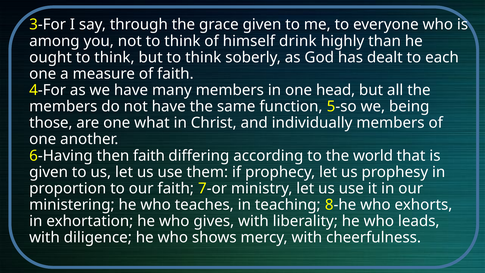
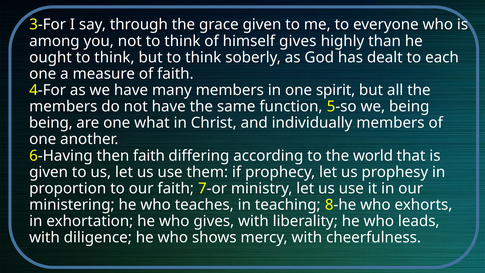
himself drink: drink -> gives (298, 41)
head: head -> spirit (336, 90)
those: those -> being (51, 123)
